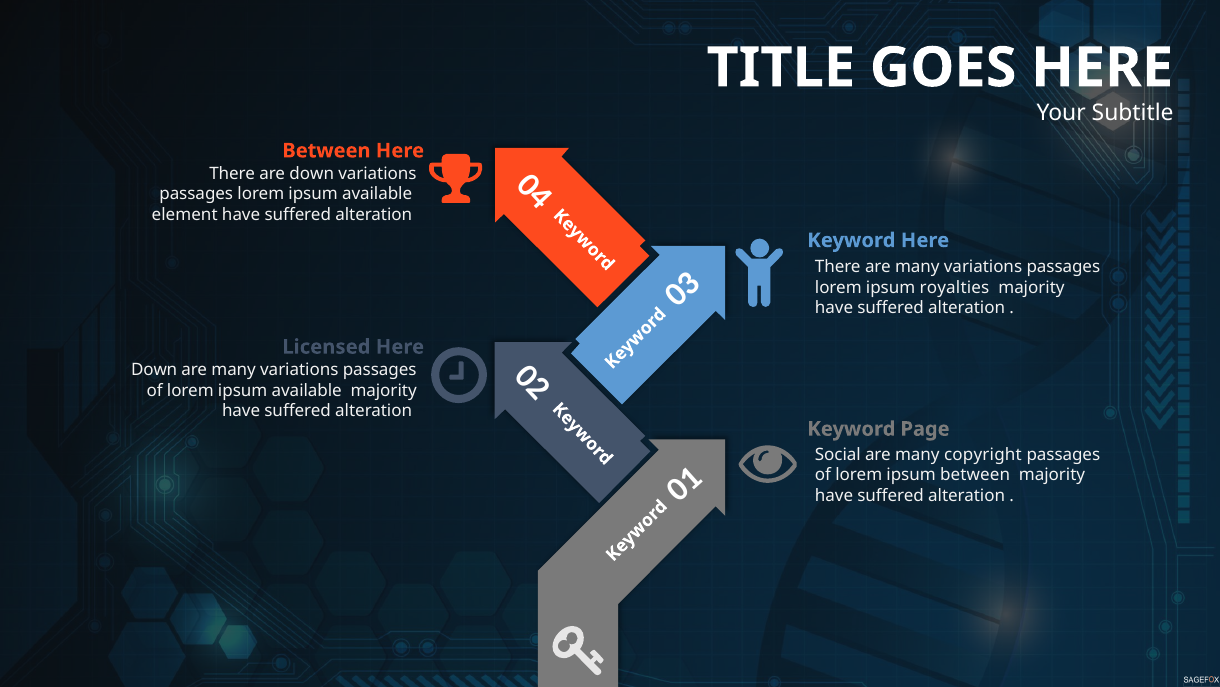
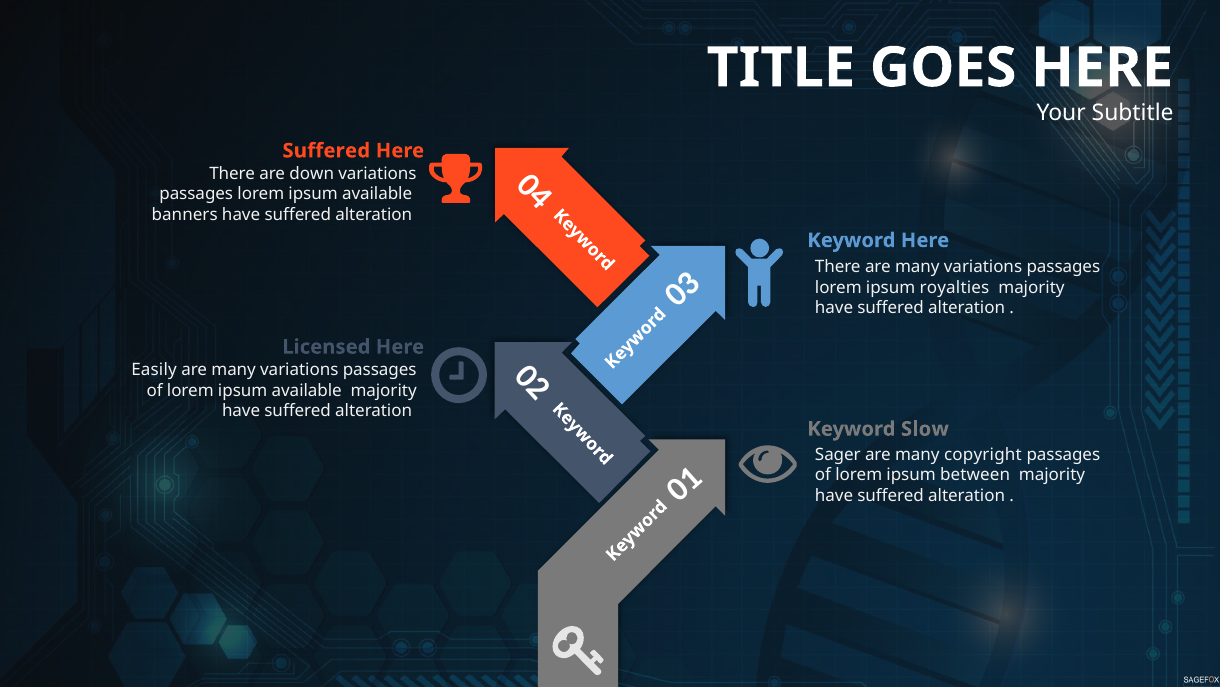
Between: Between -> Suffered (326, 151)
element: element -> banners (185, 214)
Down: Down -> Easily (154, 370)
Page: Page -> Slow (925, 429)
Social: Social -> Sager (838, 454)
